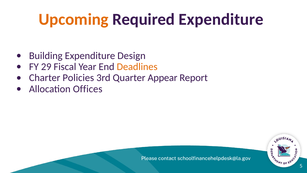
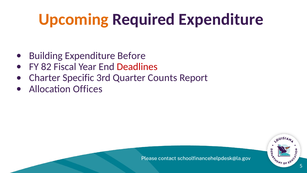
Design: Design -> Before (132, 56)
29: 29 -> 82 (46, 67)
Deadlines colour: orange -> red (137, 67)
Policies: Policies -> Specific (78, 78)
Appear: Appear -> Counts (162, 78)
